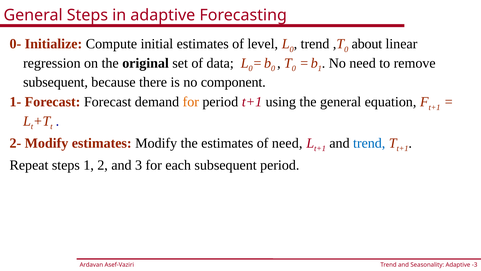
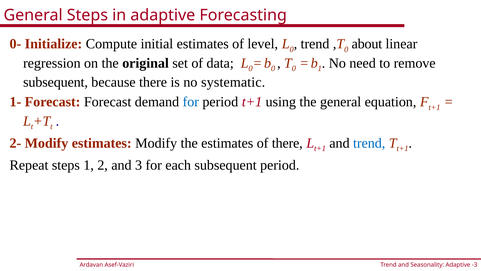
component: component -> systematic (233, 82)
for colour: orange -> blue (191, 102)
of need: need -> there (287, 143)
